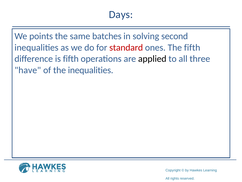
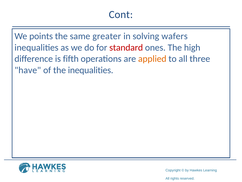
Days: Days -> Cont (121, 14)
batches: batches -> greater (107, 36)
second: second -> wafers (175, 36)
The fifth: fifth -> high (192, 47)
applied colour: black -> orange (152, 59)
